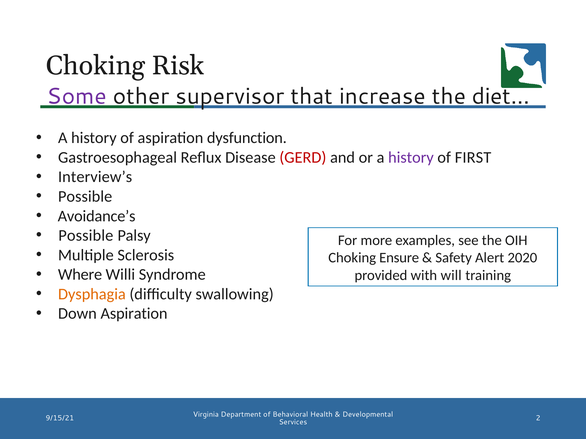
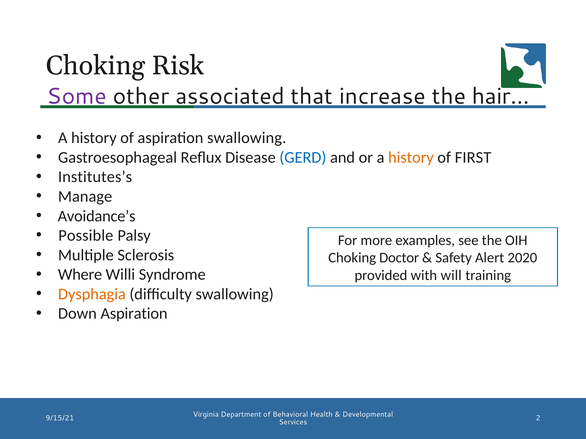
supervisor: supervisor -> associated (230, 97)
diet…: diet… -> hair… (501, 97)
aspiration dysfunction: dysfunction -> swallowing (247, 138)
GERD colour: red -> blue (303, 158)
history colour: purple -> orange (411, 158)
Interview’s: Interview’s -> Institutes’s (95, 177)
Possible: Possible -> Manage (85, 197)
Ensure: Ensure -> Doctor (399, 258)
